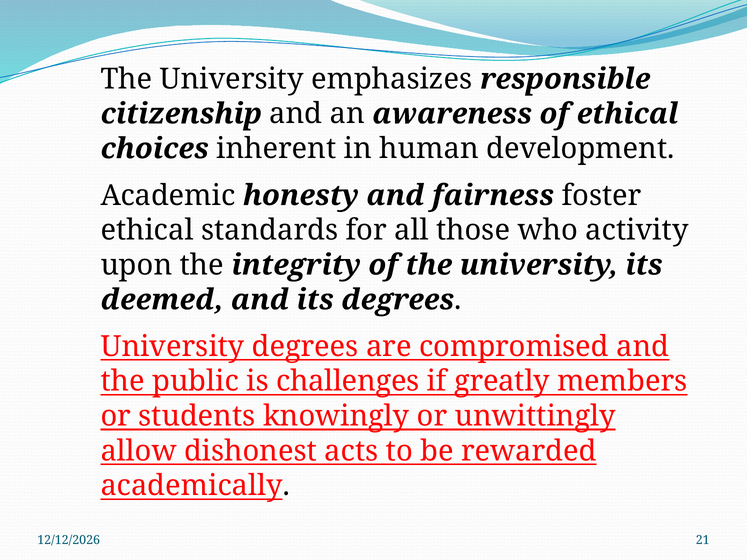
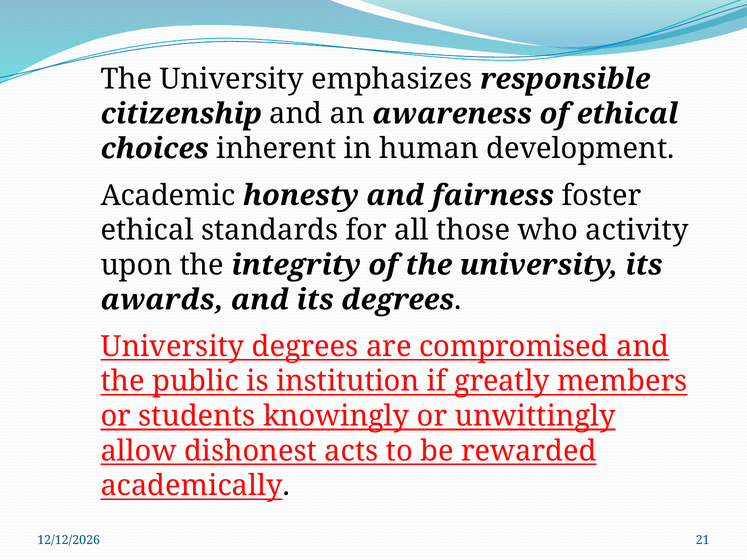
deemed: deemed -> awards (162, 300)
challenges: challenges -> institution (348, 382)
